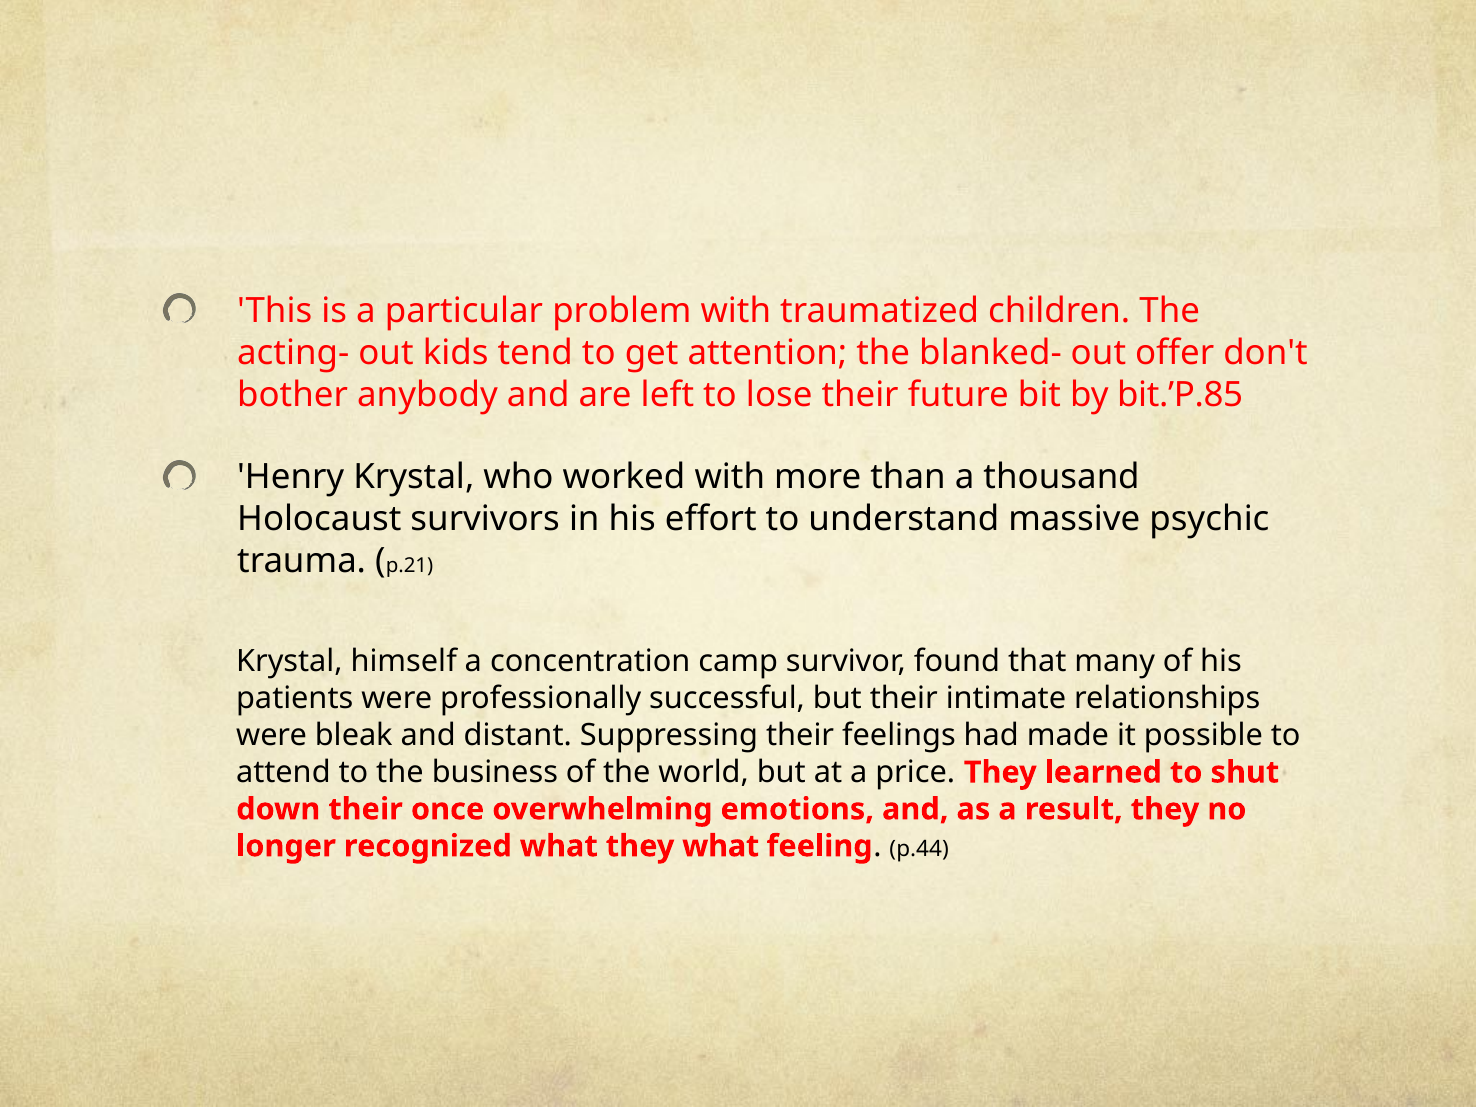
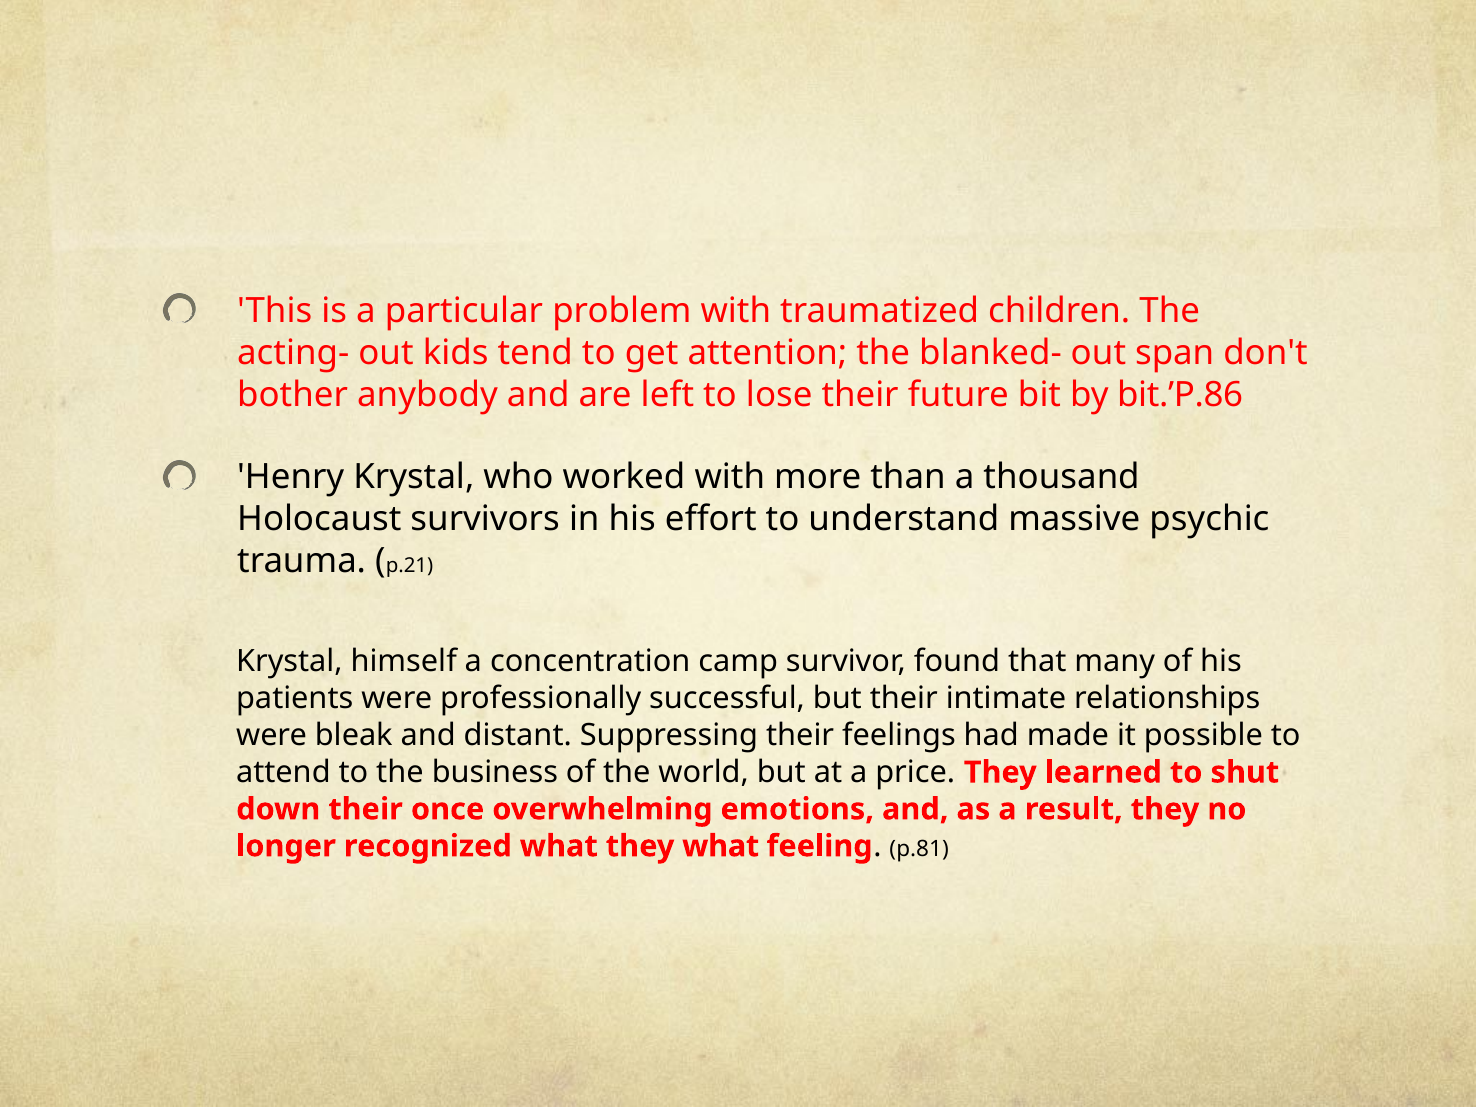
offer: offer -> span (1175, 353)
bit.’P.85: bit.’P.85 -> bit.’P.86 (1180, 395)
p.44: p.44 -> p.81 (919, 849)
